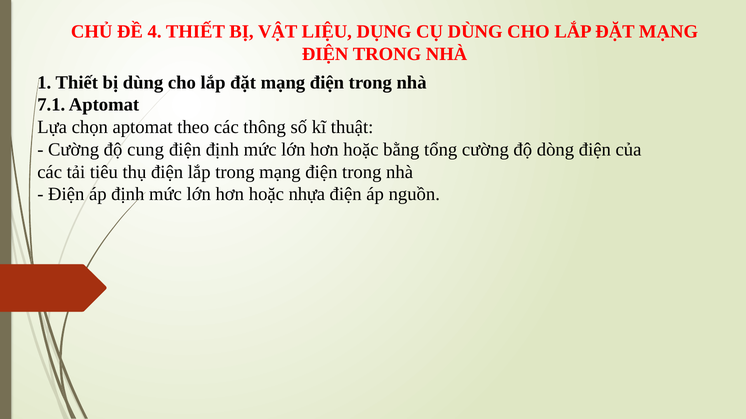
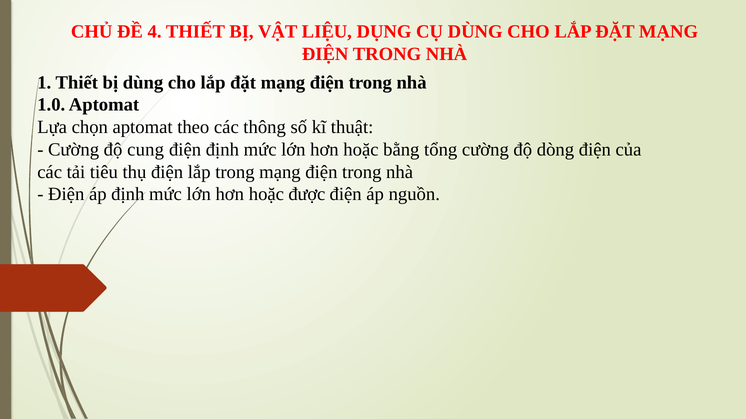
7.1: 7.1 -> 1.0 (51, 105)
nhựa: nhựa -> được (307, 194)
